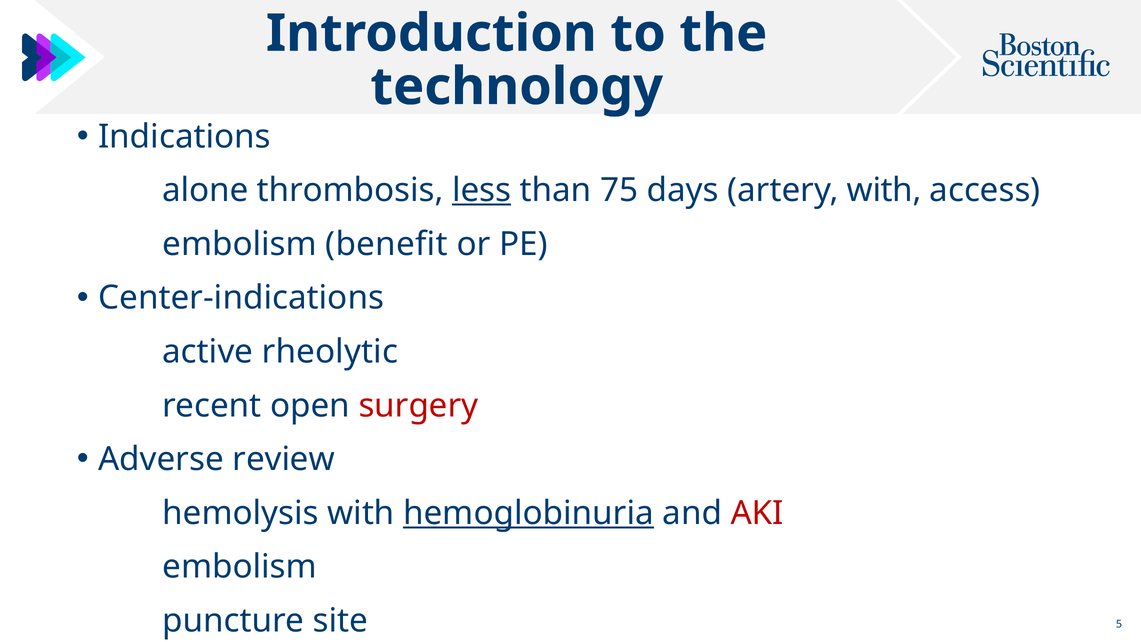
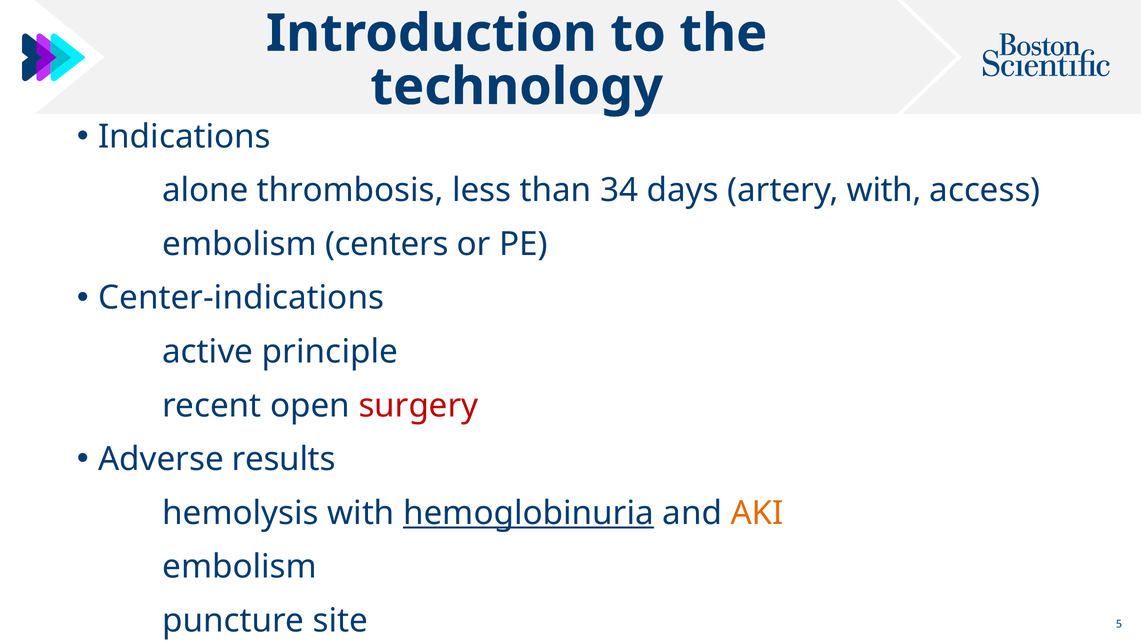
less underline: present -> none (482, 190)
75: 75 -> 34 (619, 190)
benefit: benefit -> centers (387, 244)
rheolytic: rheolytic -> principle (330, 352)
review: review -> results (284, 459)
AKI colour: red -> orange (757, 513)
